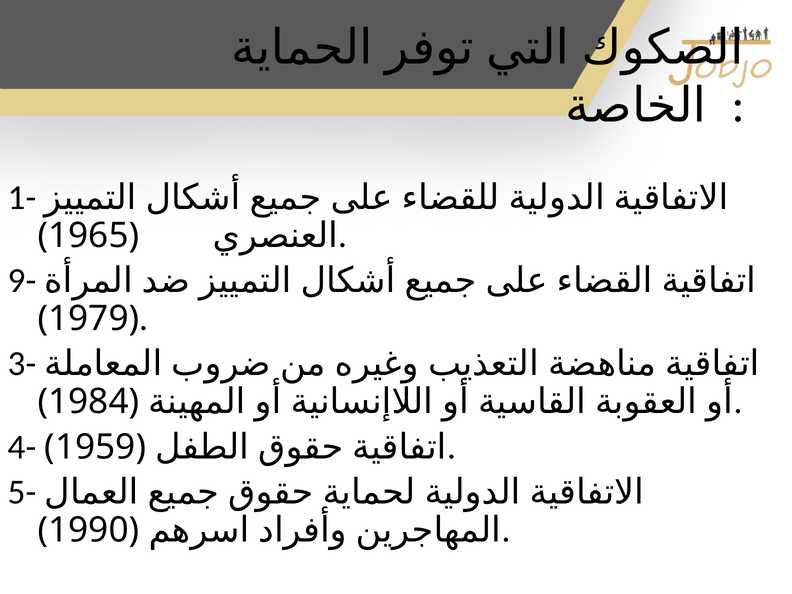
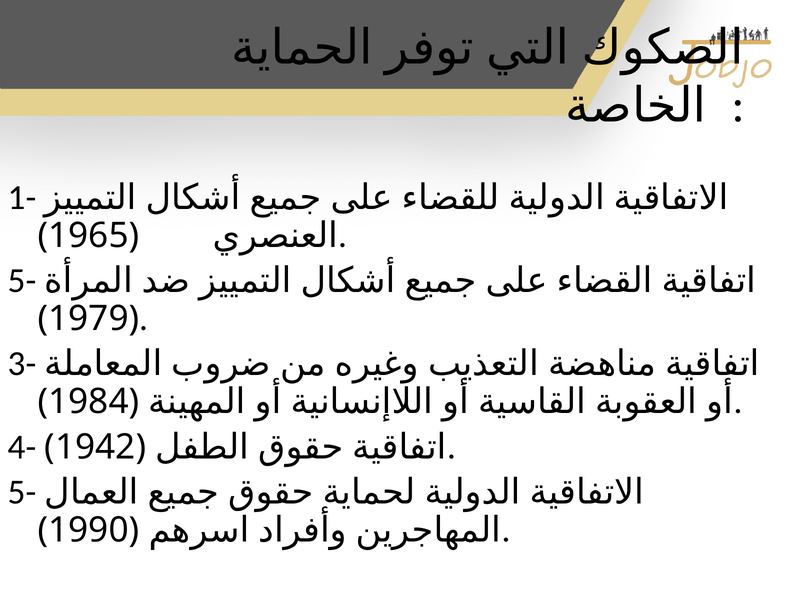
9-: 9- -> 5- (22, 281)
1959: 1959 -> 1942 (95, 447)
